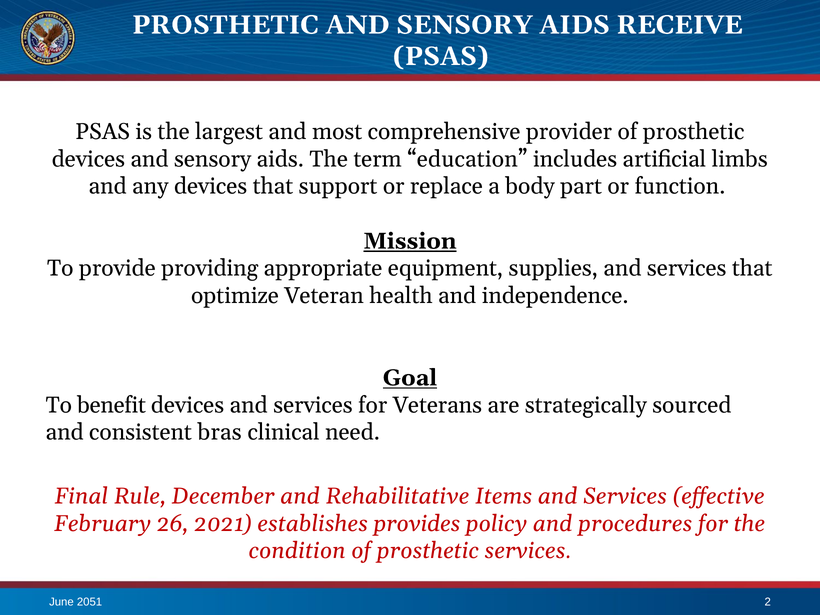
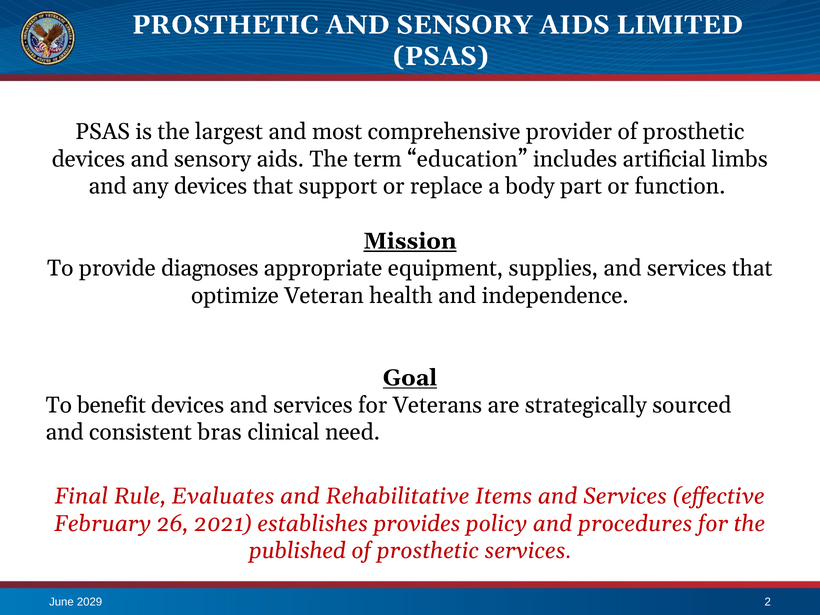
RECEIVE: RECEIVE -> LIMITED (680, 25)
providing: providing -> diagnoses (210, 268)
December: December -> Evaluates (223, 496)
condition: condition -> published (297, 551)
2051: 2051 -> 2029 (90, 602)
